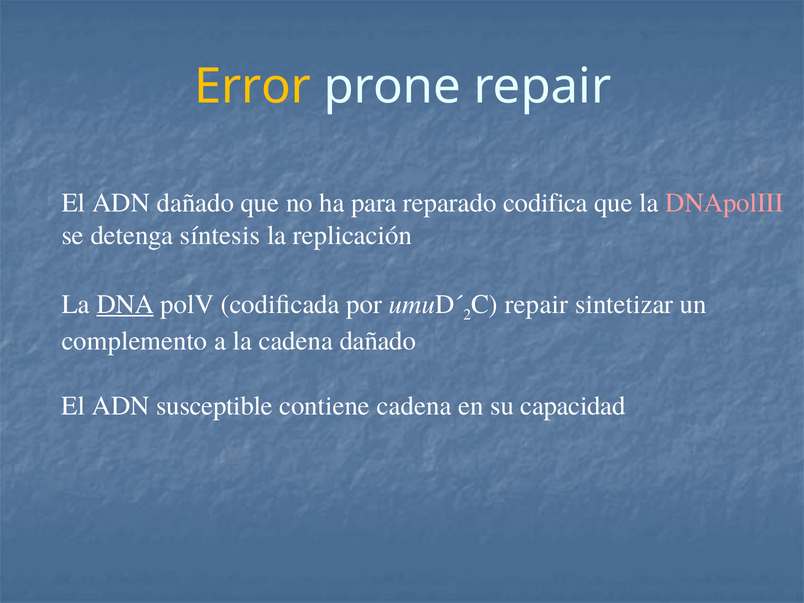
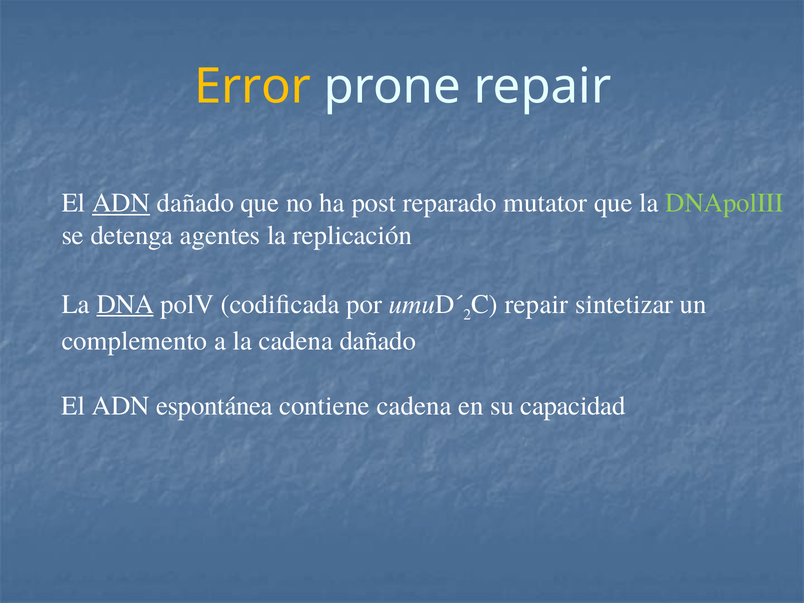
ADN underline: none -> present (121, 203)
para: para -> post (374, 203)
codifica: codifica -> mutator (545, 203)
DNApolIII colour: pink -> light green (725, 203)
síntesis: síntesis -> agentes (220, 235)
susceptible: susceptible -> espontánea (215, 406)
